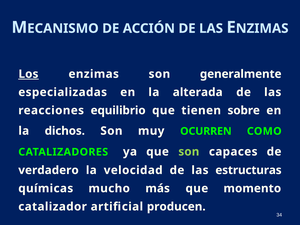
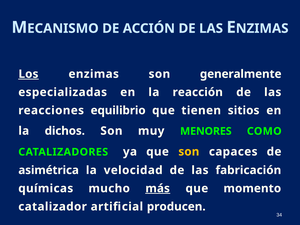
alterada: alterada -> reacción (198, 92)
sobre: sobre -> sitios (244, 110)
OCURREN: OCURREN -> MENORES (206, 131)
son colour: light green -> yellow (189, 152)
verdadero: verdadero -> asimétrica (49, 170)
estructuras: estructuras -> fabricación (248, 170)
más underline: none -> present (158, 188)
